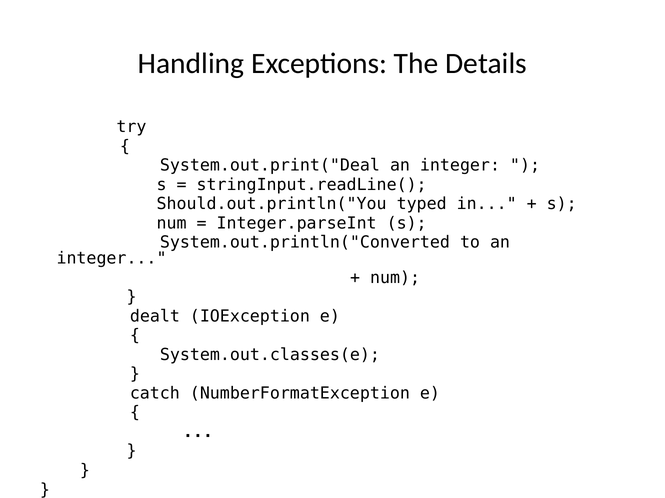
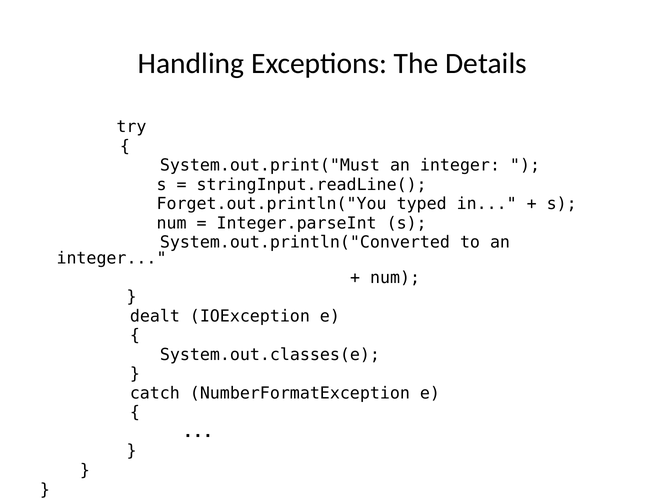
System.out.print("Deal: System.out.print("Deal -> System.out.print("Must (270, 166)
Should.out.println("You: Should.out.println("You -> Forget.out.println("You (272, 204)
